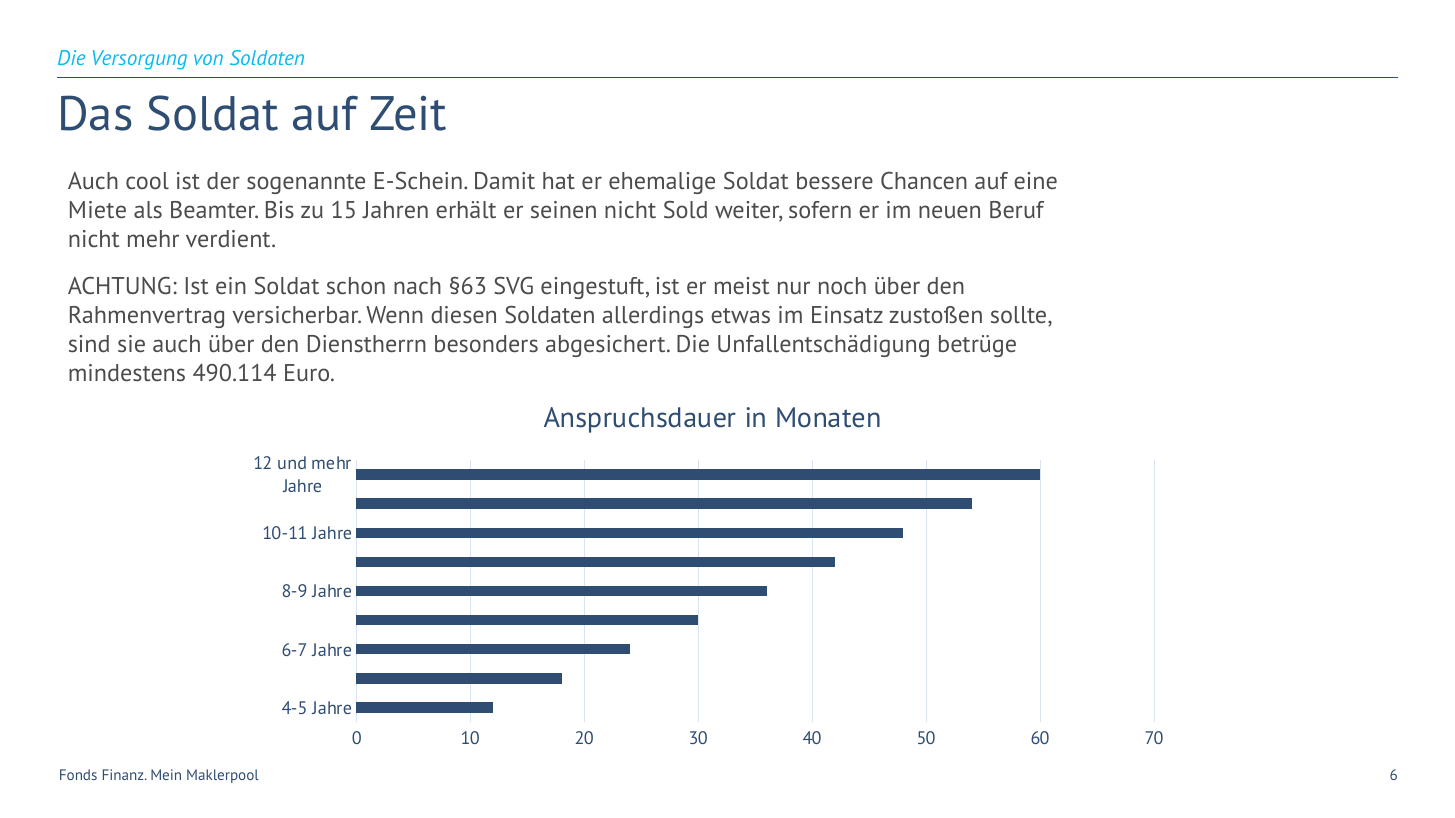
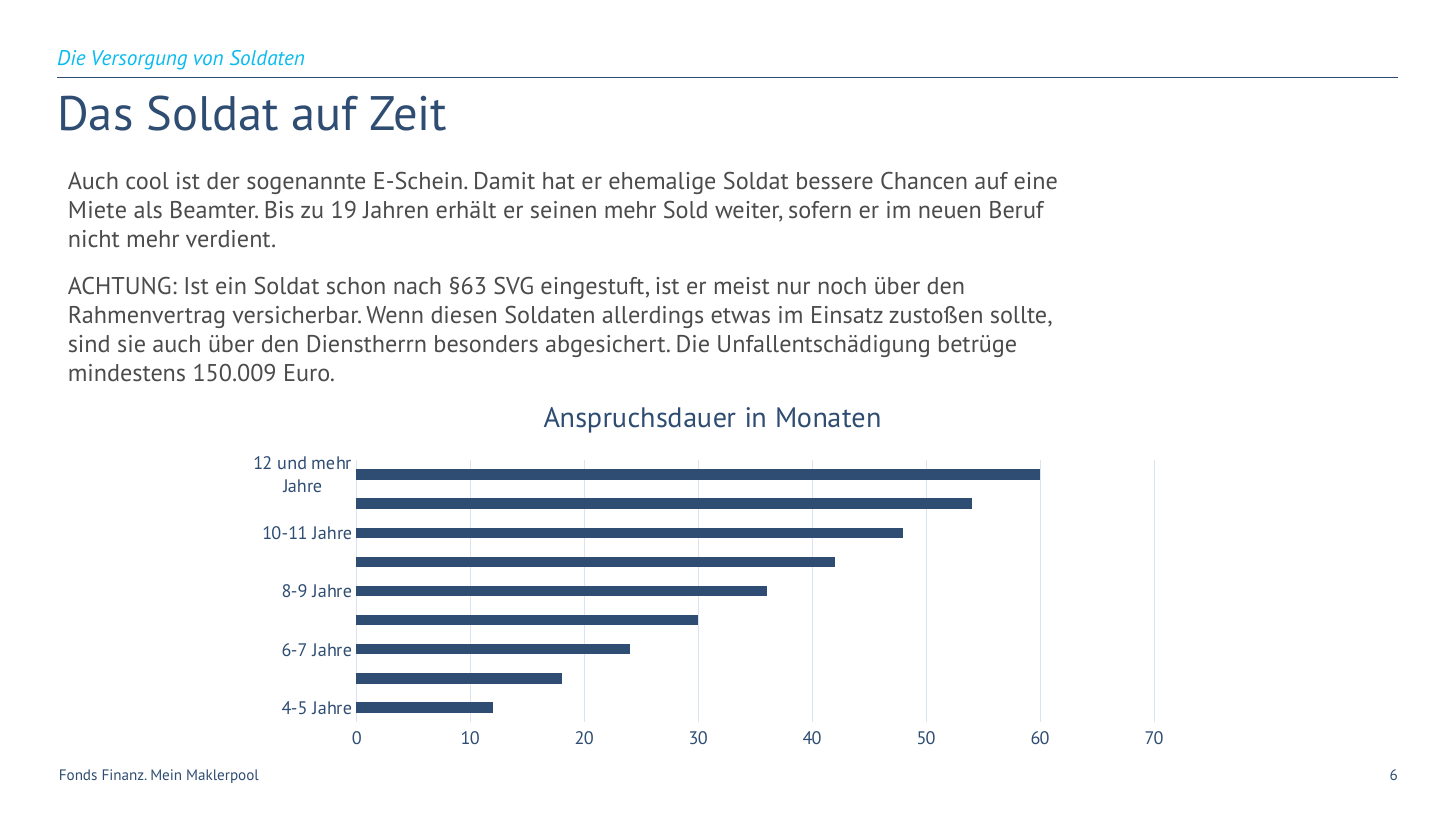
15: 15 -> 19 (344, 211)
seinen nicht: nicht -> mehr (630, 211)
490.114: 490.114 -> 150.009 (235, 374)
